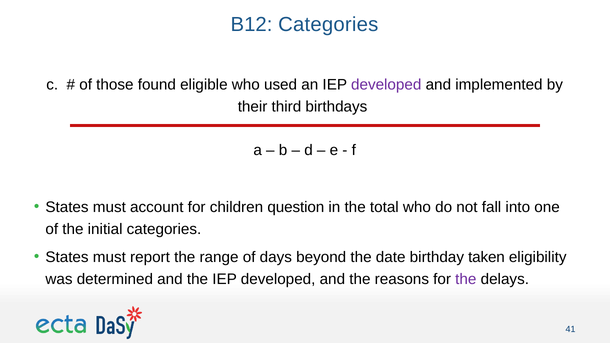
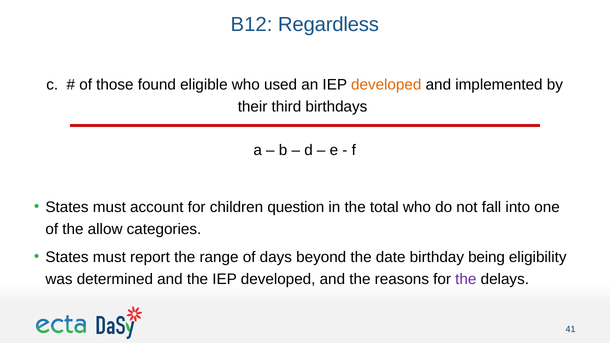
B12 Categories: Categories -> Regardless (328, 25)
developed colour: purple -> orange (386, 85)
initial: initial -> allow (105, 229)
taken: taken -> being (487, 257)
